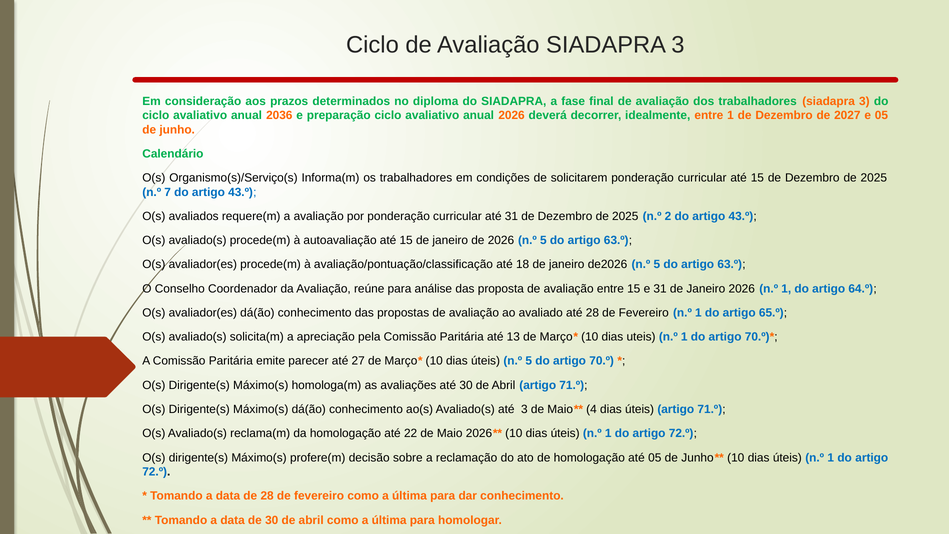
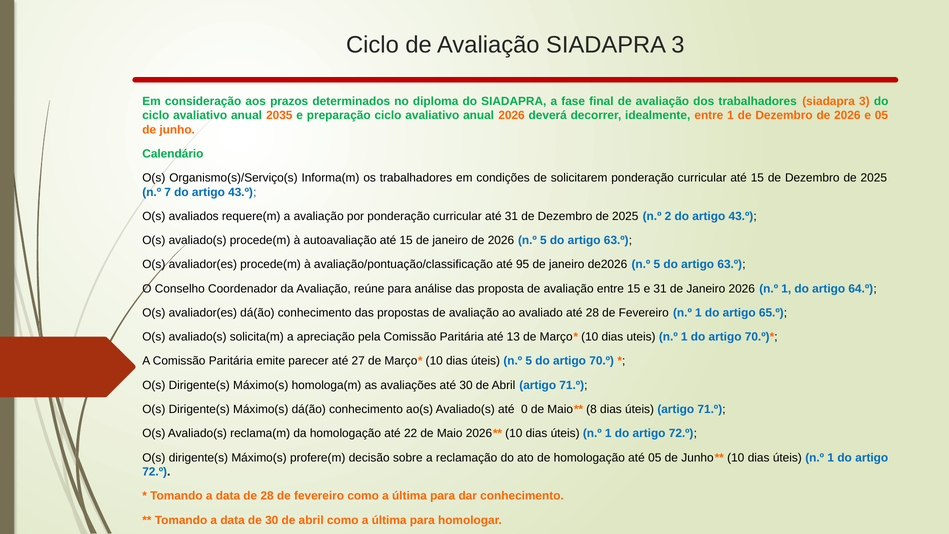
2036: 2036 -> 2035 (279, 115)
Dezembro de 2027: 2027 -> 2026 (847, 115)
18: 18 -> 95 (523, 264)
até 3: 3 -> 0 (524, 409)
4: 4 -> 8 (592, 409)
